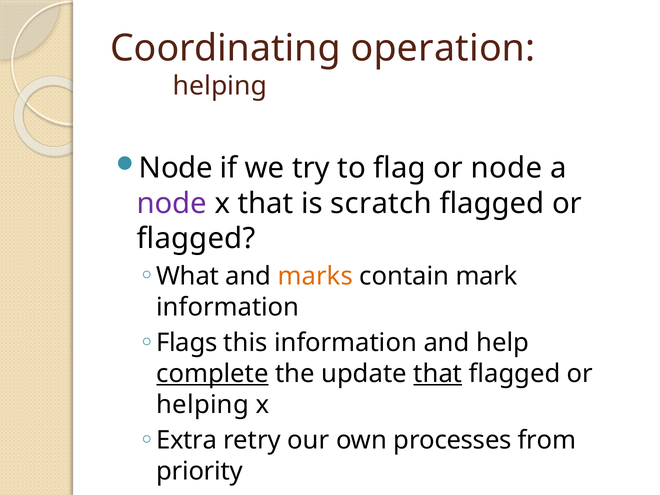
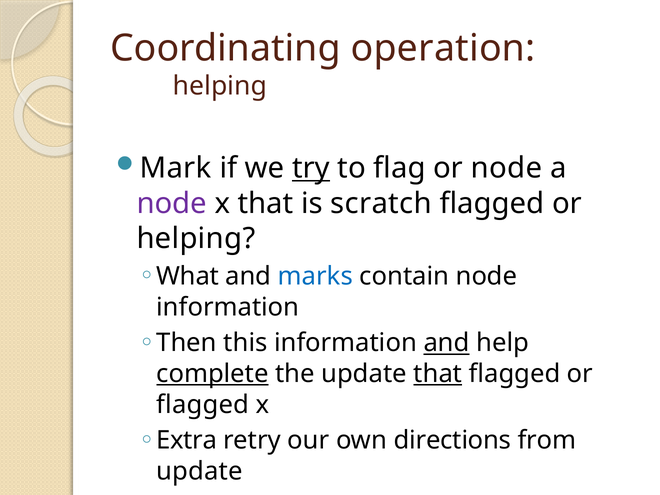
Node: Node -> Mark (176, 168)
try underline: none -> present (311, 168)
flagged: flagged -> helping (196, 239)
marks colour: orange -> blue (315, 276)
contain mark: mark -> node (486, 276)
Flags: Flags -> Then (187, 343)
and underline: none -> present (447, 343)
helping: helping -> flagged (203, 405)
processes: processes -> directions (452, 441)
priority: priority -> update (199, 471)
